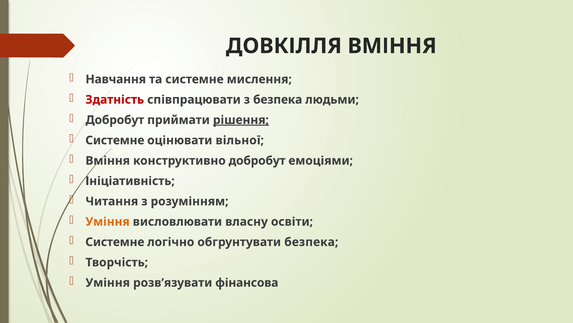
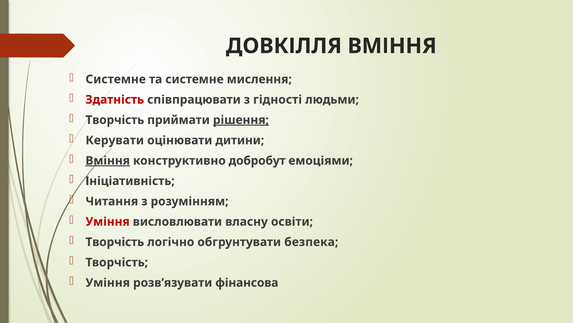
Навчання: Навчання -> Системне (116, 79)
з безпека: безпека -> гідності (278, 99)
Добробут: Добробут -> Творчість (115, 120)
Системне: Системне -> Керувати (115, 140)
вільної: вільної -> дитини (240, 140)
Вміння underline: none -> present (108, 160)
Уміння colour: orange -> red (108, 221)
Системне: Системне -> Творчість (115, 242)
